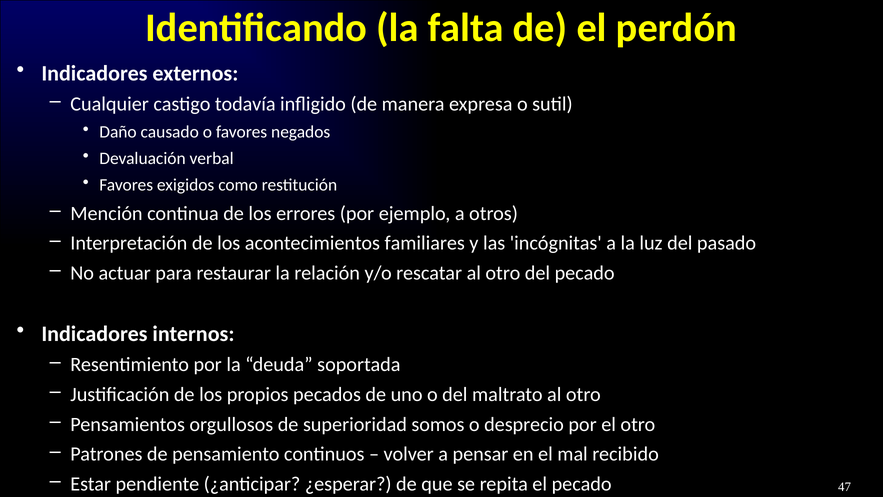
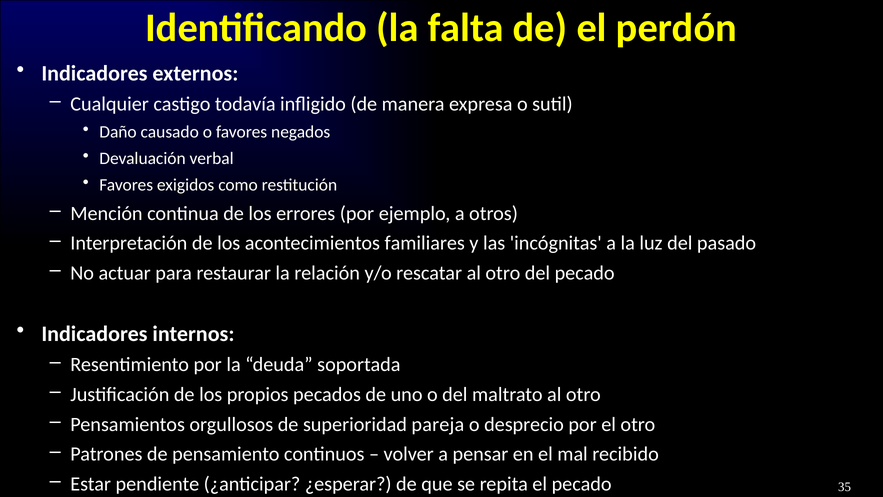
somos: somos -> pareja (438, 424)
47: 47 -> 35 (845, 487)
